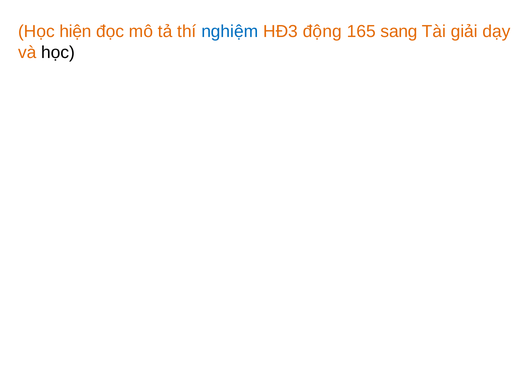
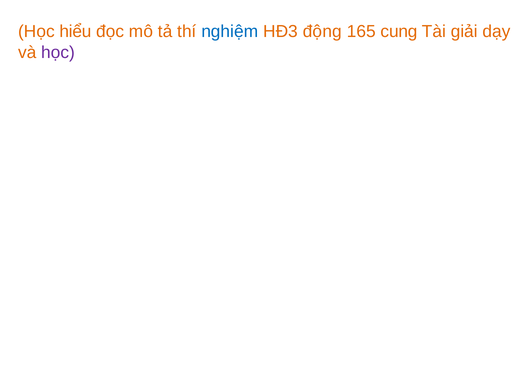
hiện: hiện -> hiểu (75, 31)
sang: sang -> cung (399, 31)
học colour: black -> purple (58, 52)
